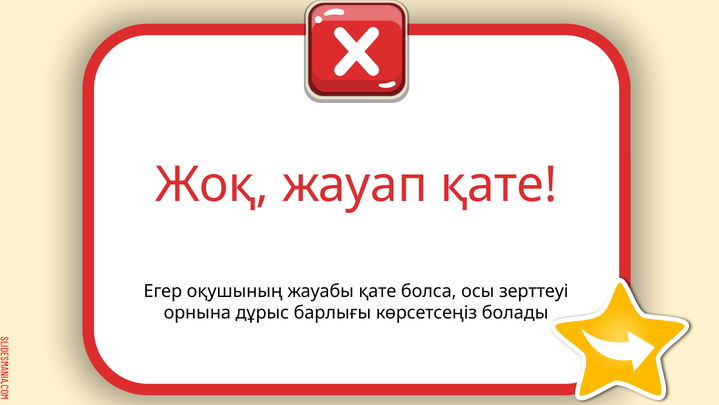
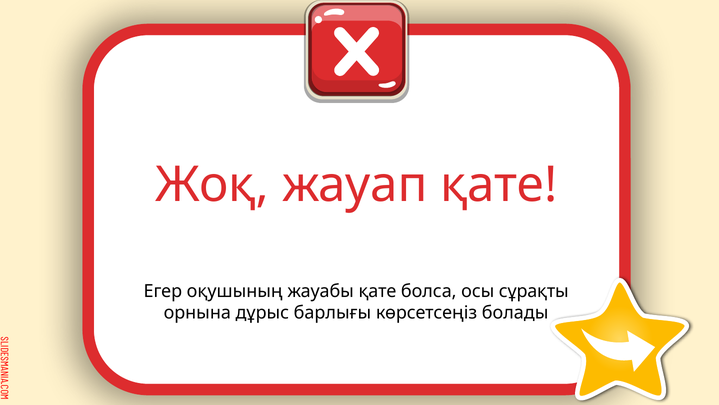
зерттеуі: зерттеуі -> сұрақты (534, 291)
